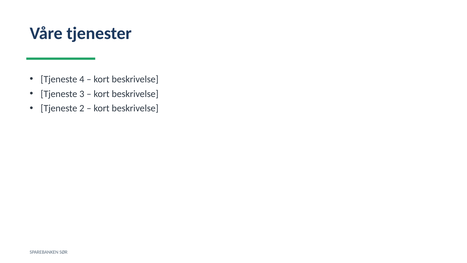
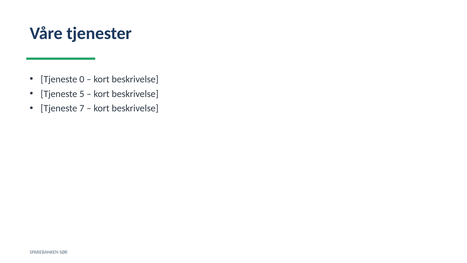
4: 4 -> 0 (82, 79)
3: 3 -> 5 (82, 94)
2: 2 -> 7 (82, 108)
